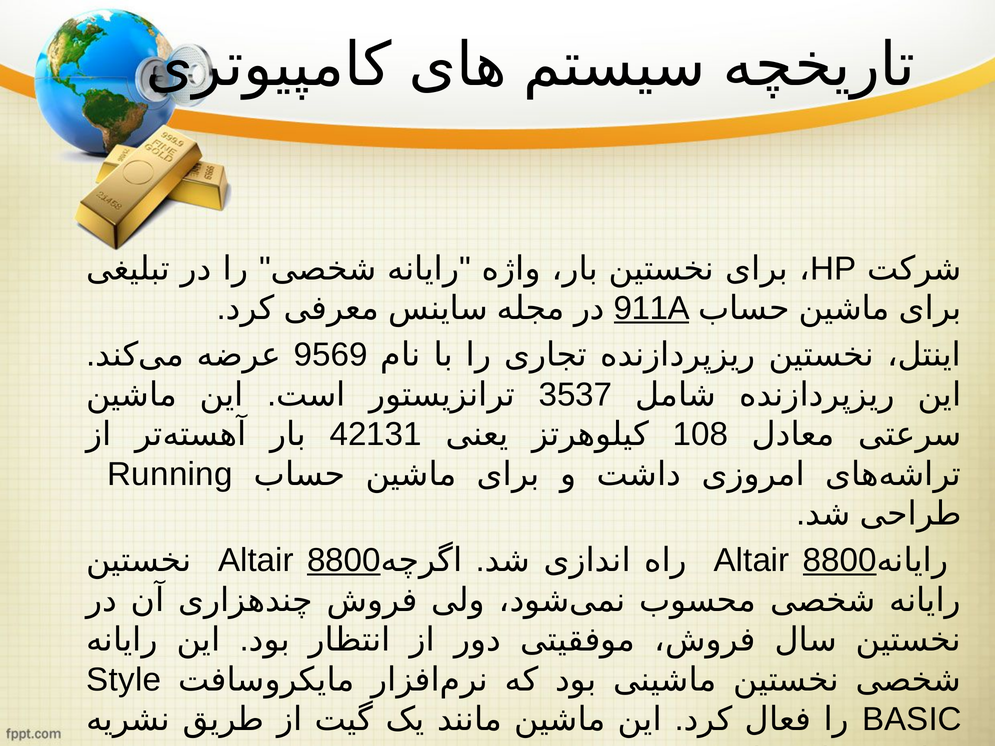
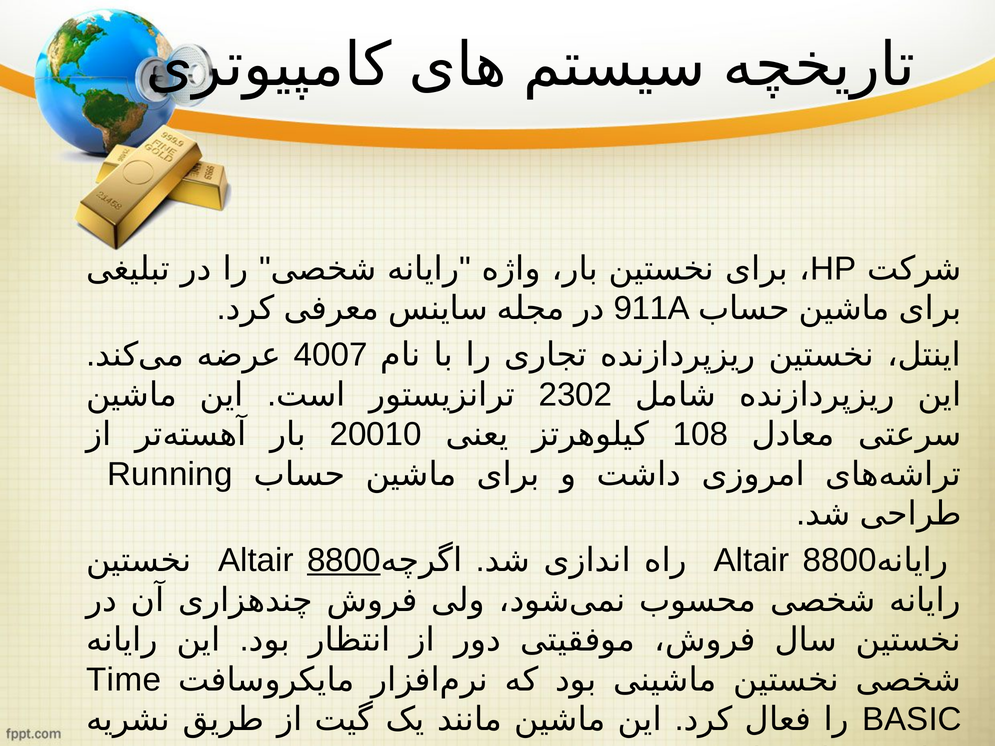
911A underline: present -> none (652, 309)
9569: 9569 -> 4007 (331, 355)
3537: 3537 -> 2302 (575, 395)
42131: 42131 -> 20010 (376, 435)
8800 underline: present -> none (840, 561)
Style: Style -> Time (124, 680)
